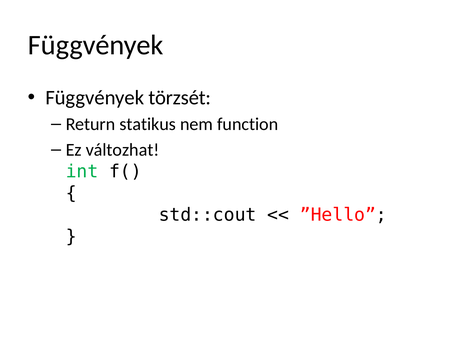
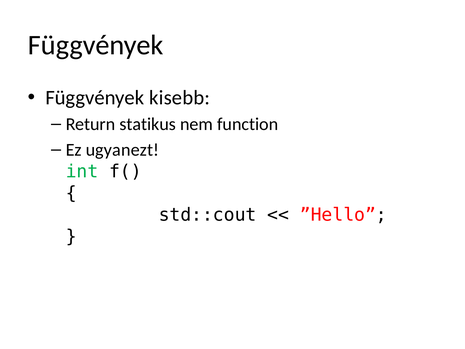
törzsét: törzsét -> kisebb (180, 98)
változhat: változhat -> ugyanezt (122, 150)
